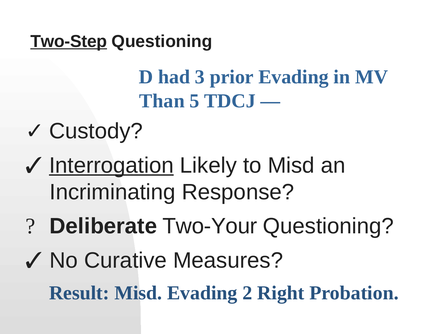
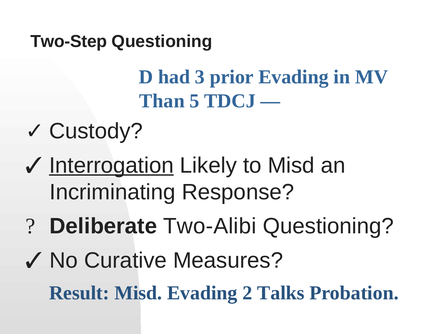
Two-Step underline: present -> none (69, 41)
Two-Your: Two-Your -> Two-Alibi (210, 226)
Right: Right -> Talks (281, 293)
